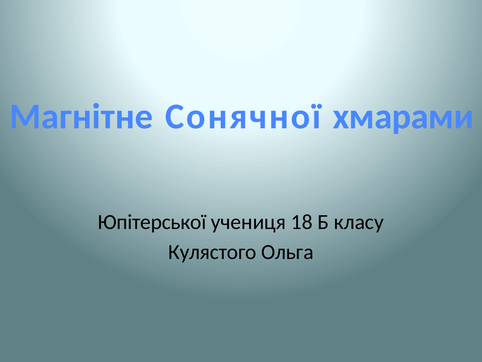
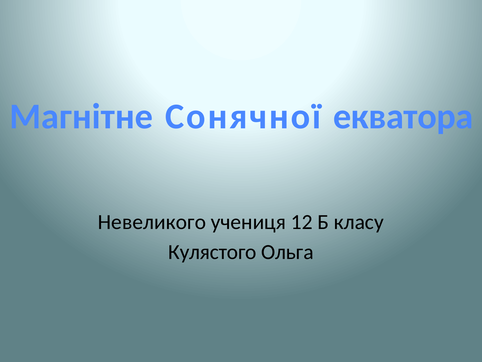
хмарами: хмарами -> екватора (403, 116)
Юпітерської: Юпітерської -> Невеликого (152, 222)
18: 18 -> 12 (302, 222)
